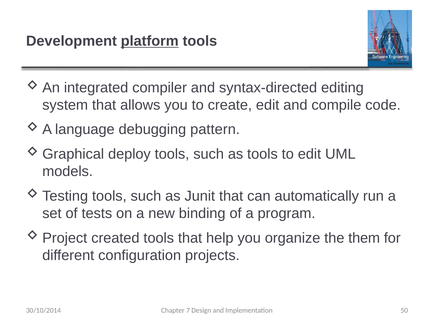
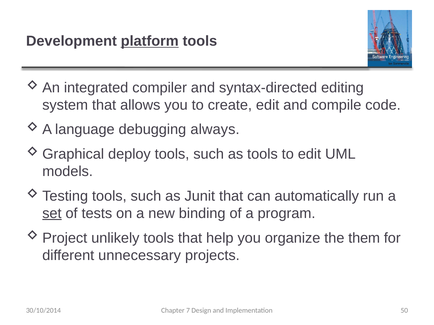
pattern: pattern -> always (215, 130)
set underline: none -> present (52, 214)
created: created -> unlikely (115, 238)
configuration: configuration -> unnecessary (140, 256)
